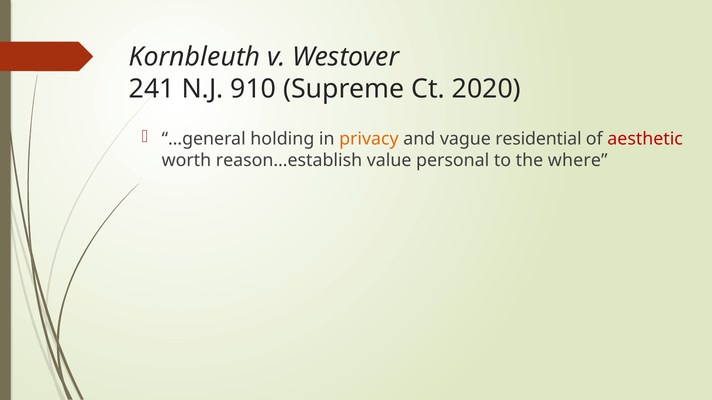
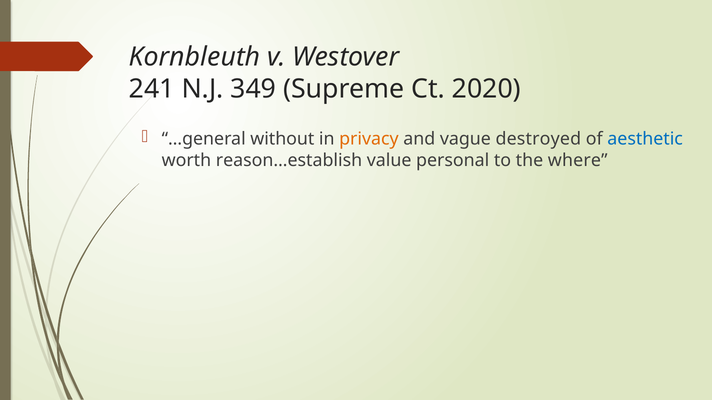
910: 910 -> 349 (253, 89)
holding: holding -> without (282, 139)
residential: residential -> destroyed (538, 139)
aesthetic colour: red -> blue (645, 139)
